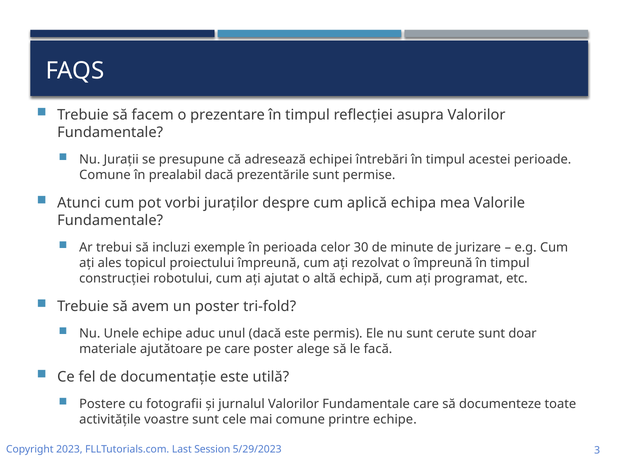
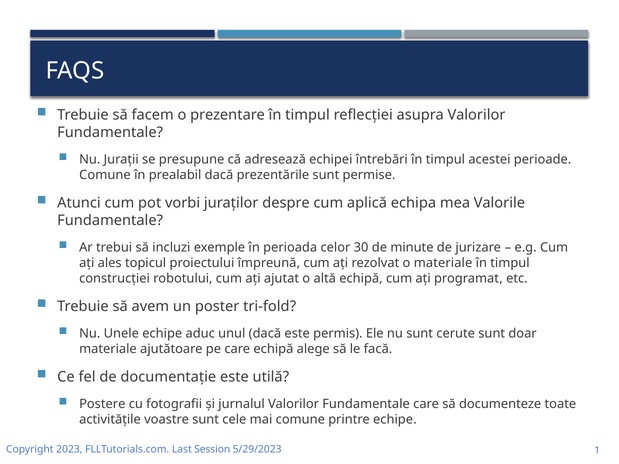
o împreună: împreună -> materiale (443, 263)
care poster: poster -> echipă (273, 349)
3: 3 -> 1 (597, 450)
